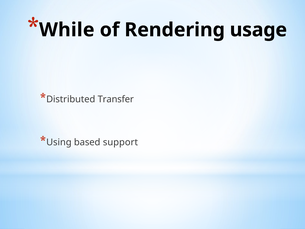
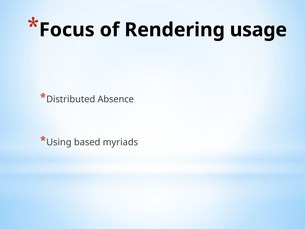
While: While -> Focus (67, 30)
Transfer: Transfer -> Absence (116, 99)
support: support -> myriads (120, 142)
